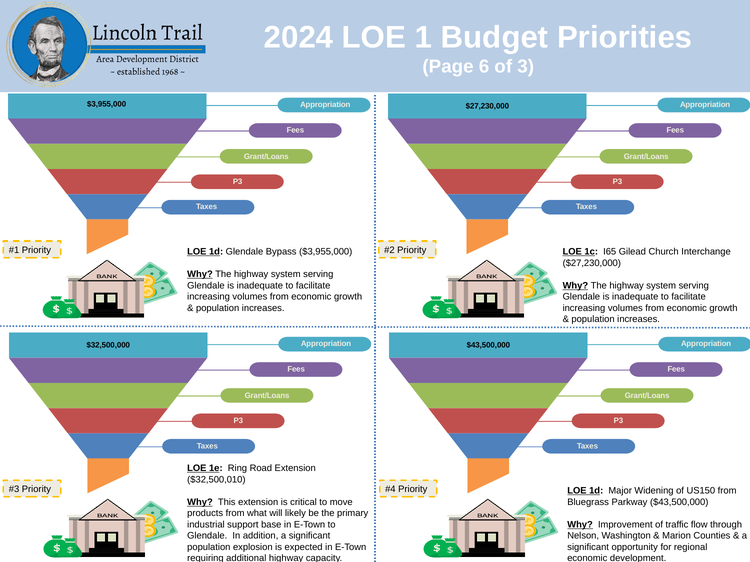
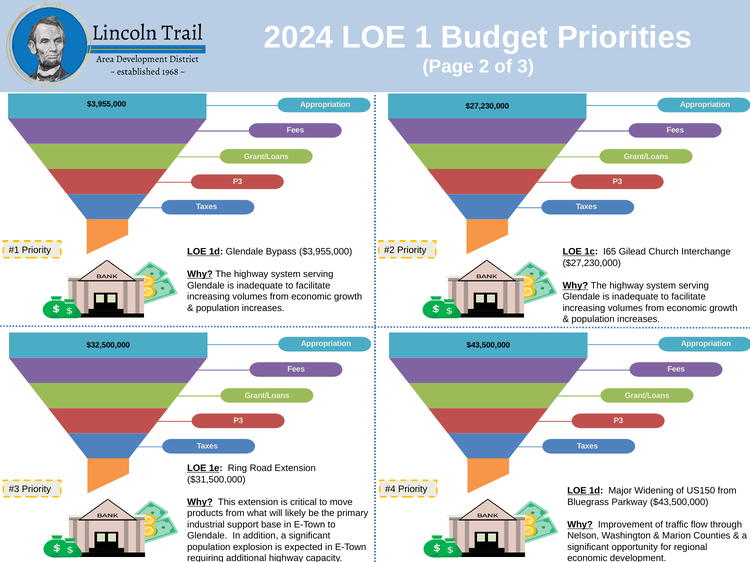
6: 6 -> 2 (484, 67)
$32,500,010: $32,500,010 -> $31,500,000 (216, 480)
